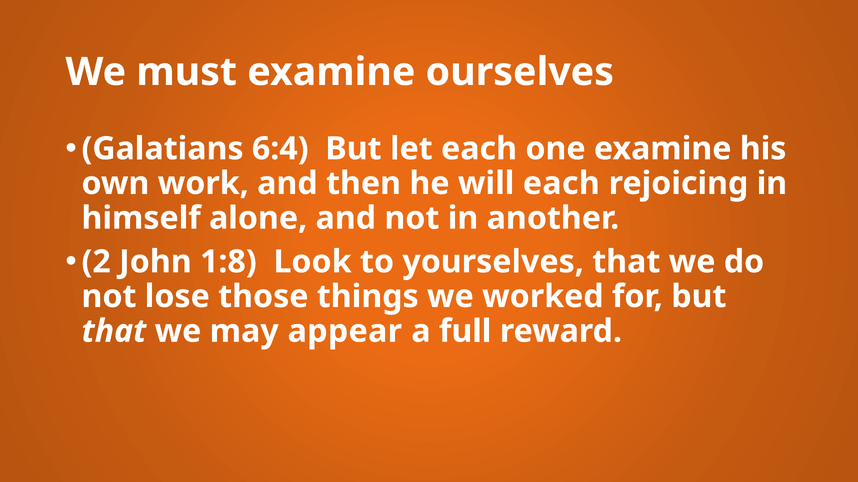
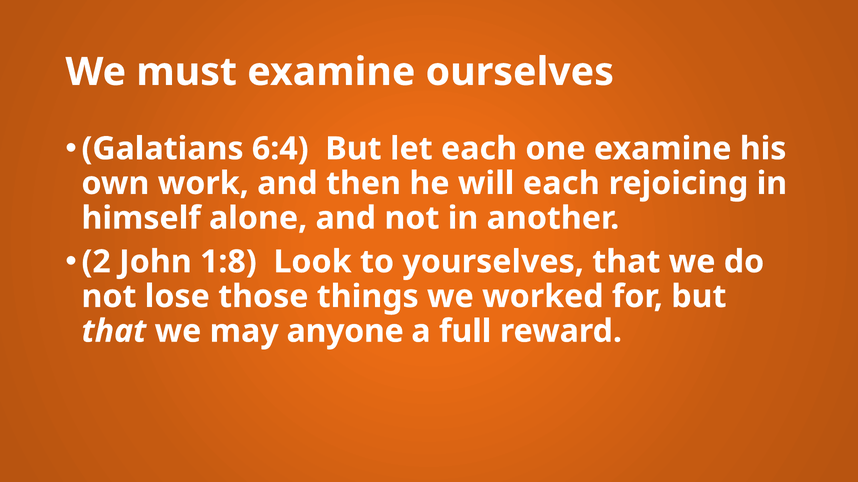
appear: appear -> anyone (345, 332)
